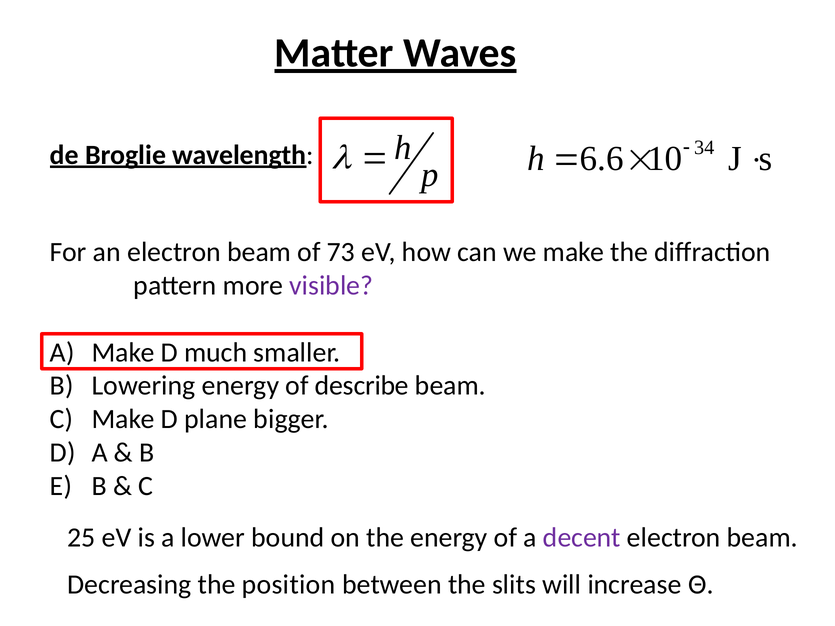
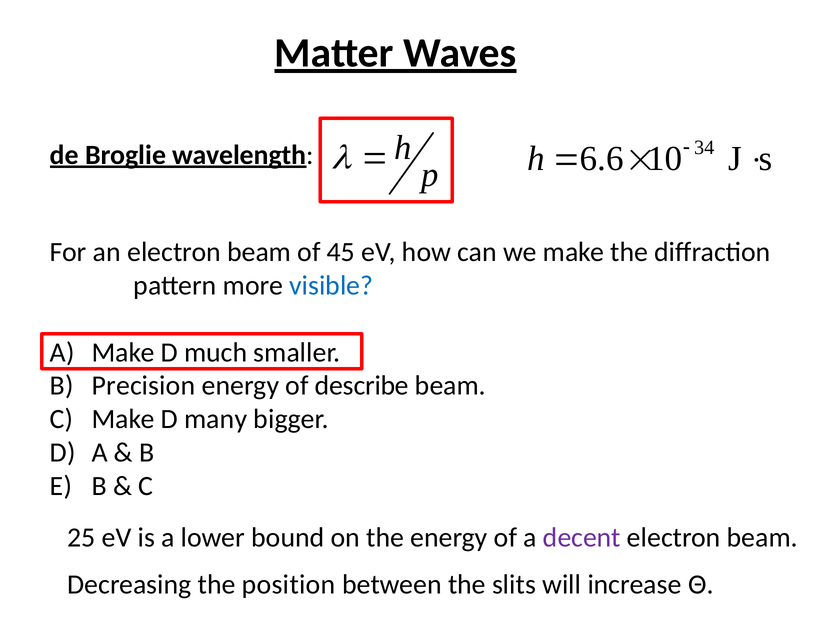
73: 73 -> 45 (341, 252)
visible colour: purple -> blue (331, 286)
Lowering: Lowering -> Precision (144, 386)
plane: plane -> many (216, 419)
